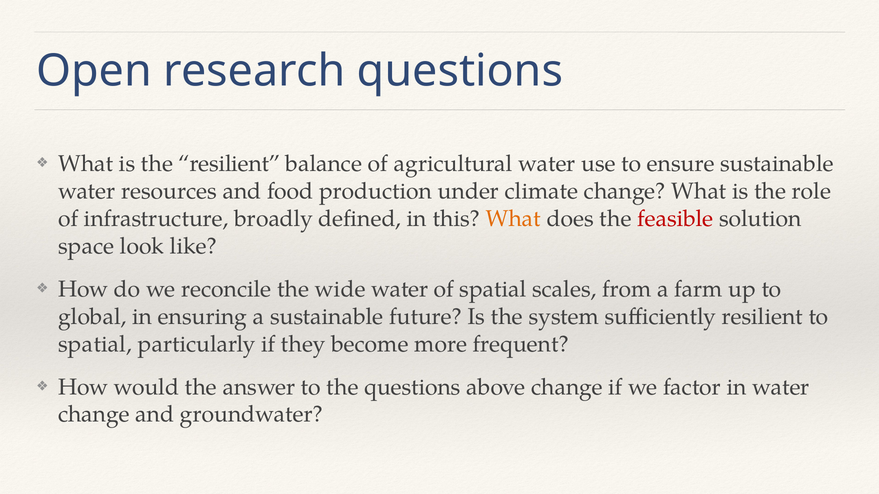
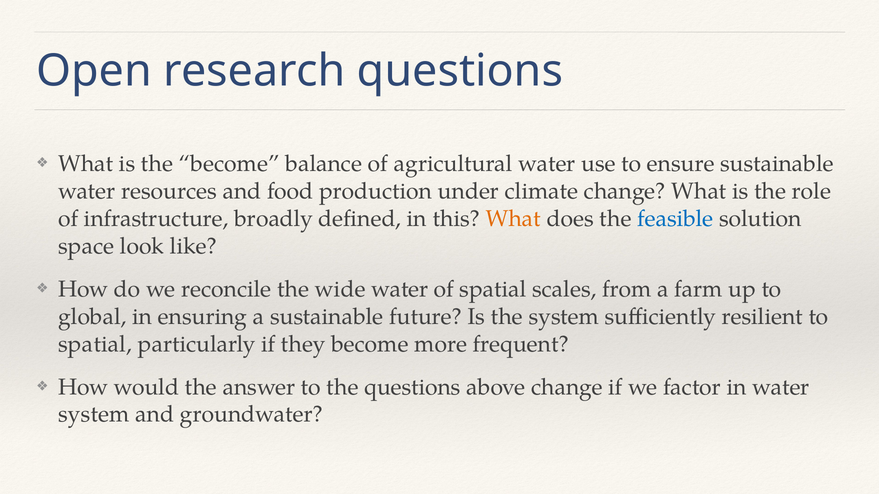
the resilient: resilient -> become (229, 164)
feasible colour: red -> blue (675, 219)
change: change -> system (94, 415)
